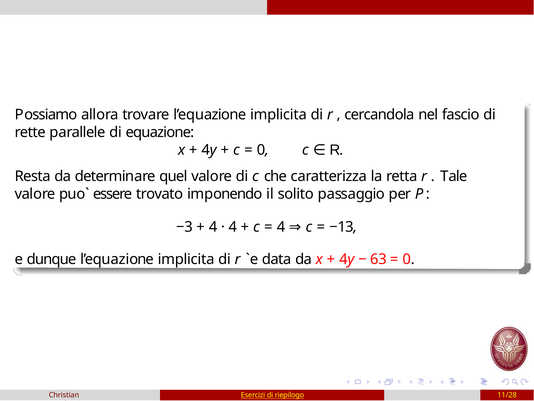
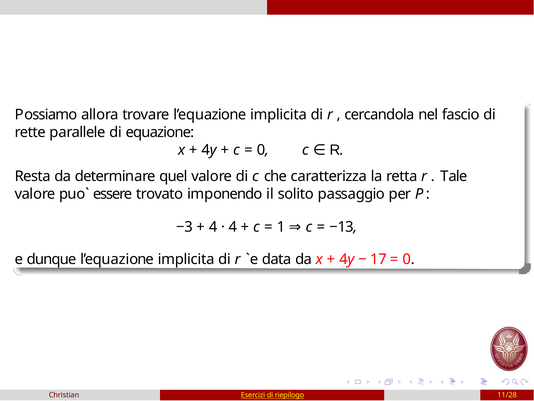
4: 4 -> 1 (281, 227)
63: 63 -> 17 (378, 259)
